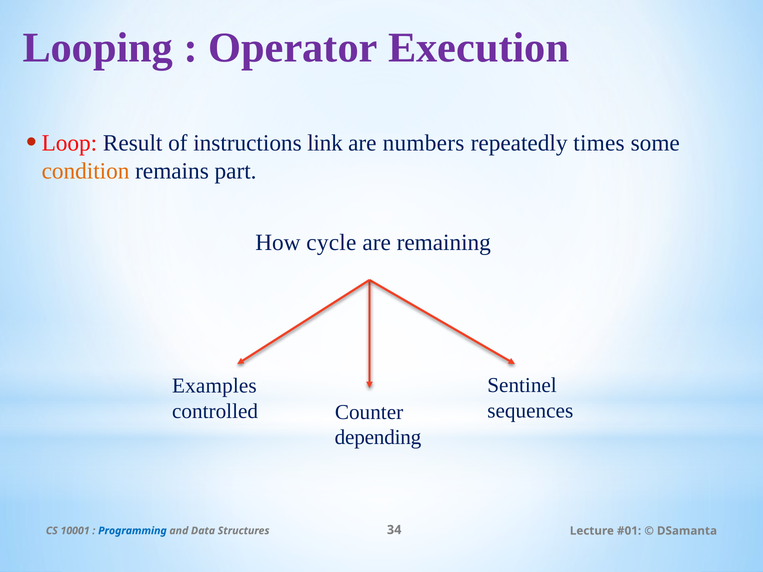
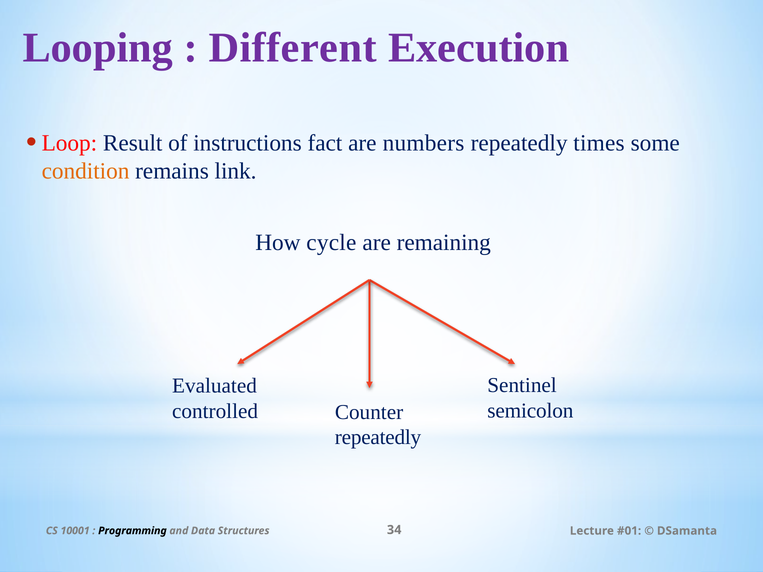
Operator: Operator -> Different (293, 48)
link: link -> fact (325, 143)
part: part -> link (236, 171)
Examples: Examples -> Evaluated (214, 386)
sequences: sequences -> semicolon (530, 411)
depending: depending -> repeatedly (378, 438)
Programming colour: blue -> black (132, 531)
